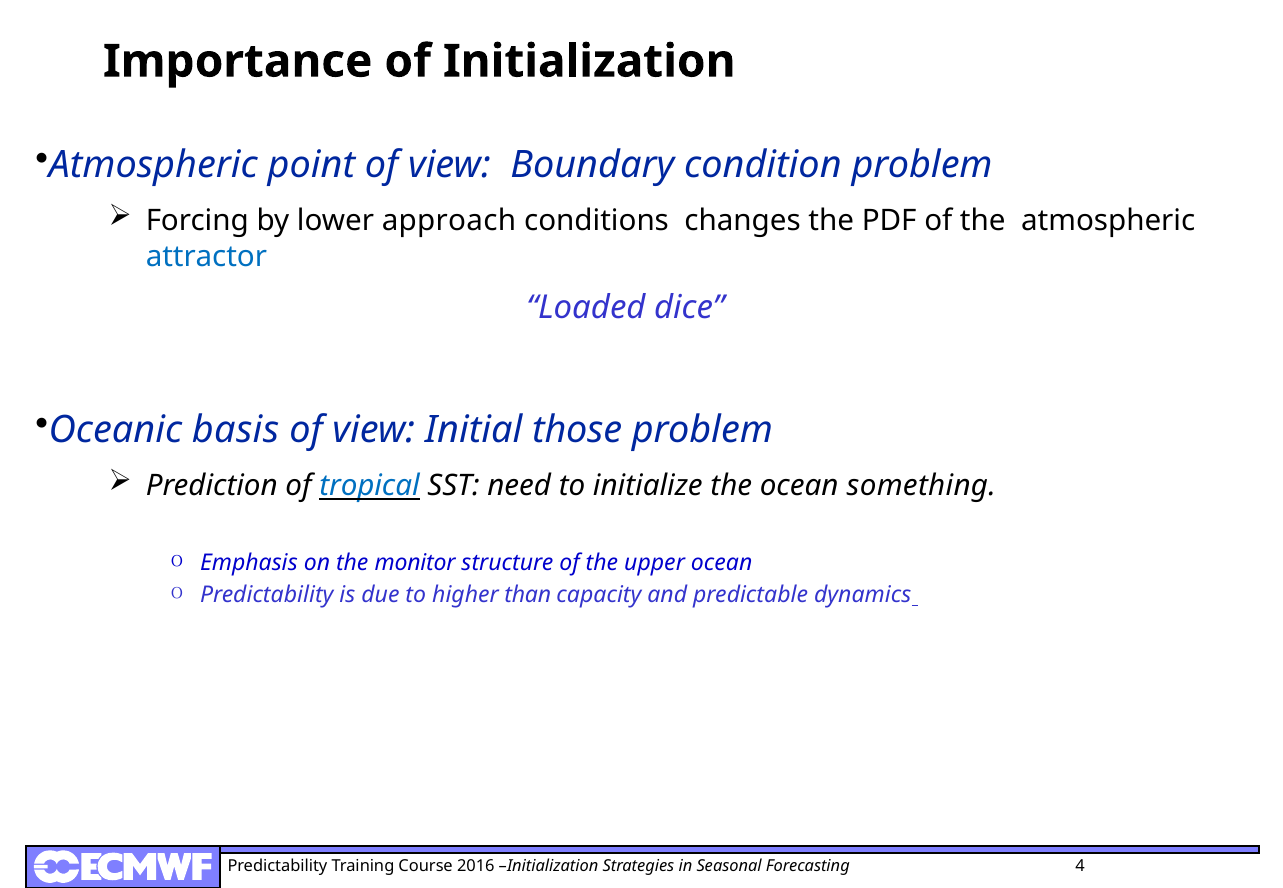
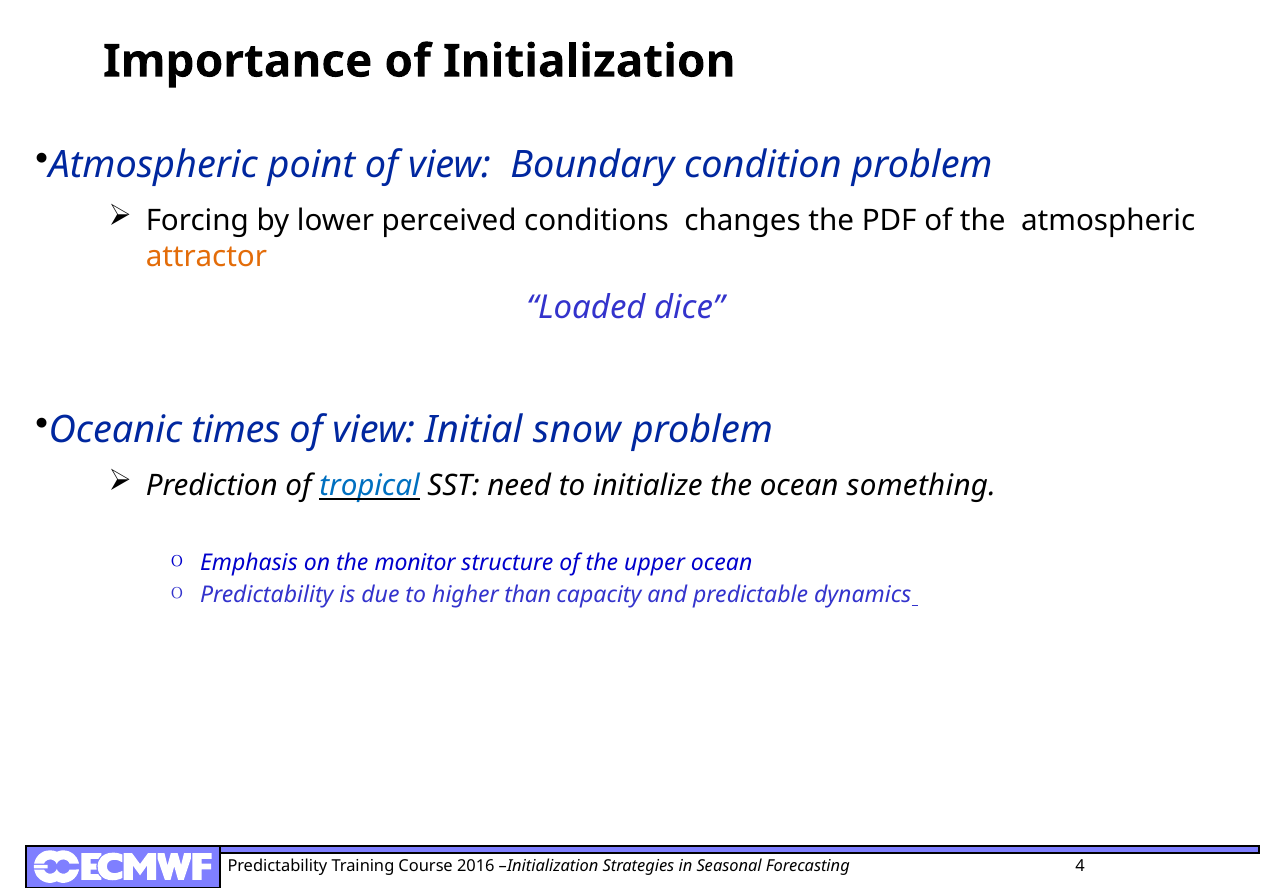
approach: approach -> perceived (449, 221)
attractor colour: blue -> orange (206, 257)
basis: basis -> times (236, 430)
those: those -> snow (577, 430)
